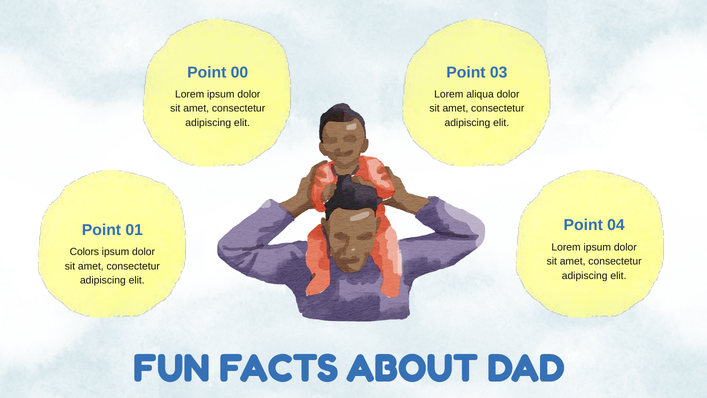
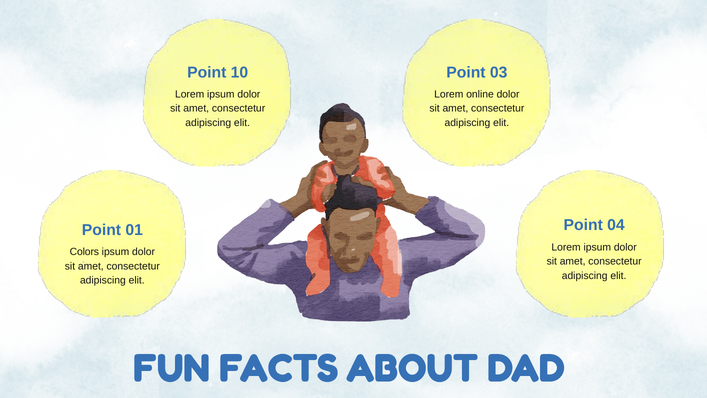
00: 00 -> 10 (239, 72)
aliqua: aliqua -> online (480, 94)
